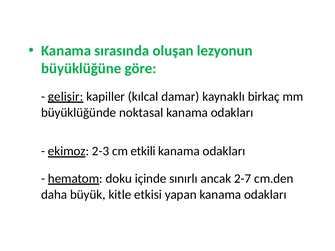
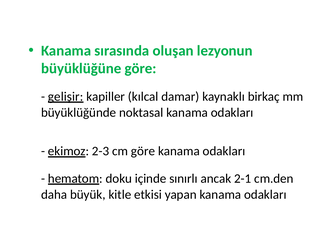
cm etkili: etkili -> göre (143, 151)
2-7: 2-7 -> 2-1 (243, 179)
